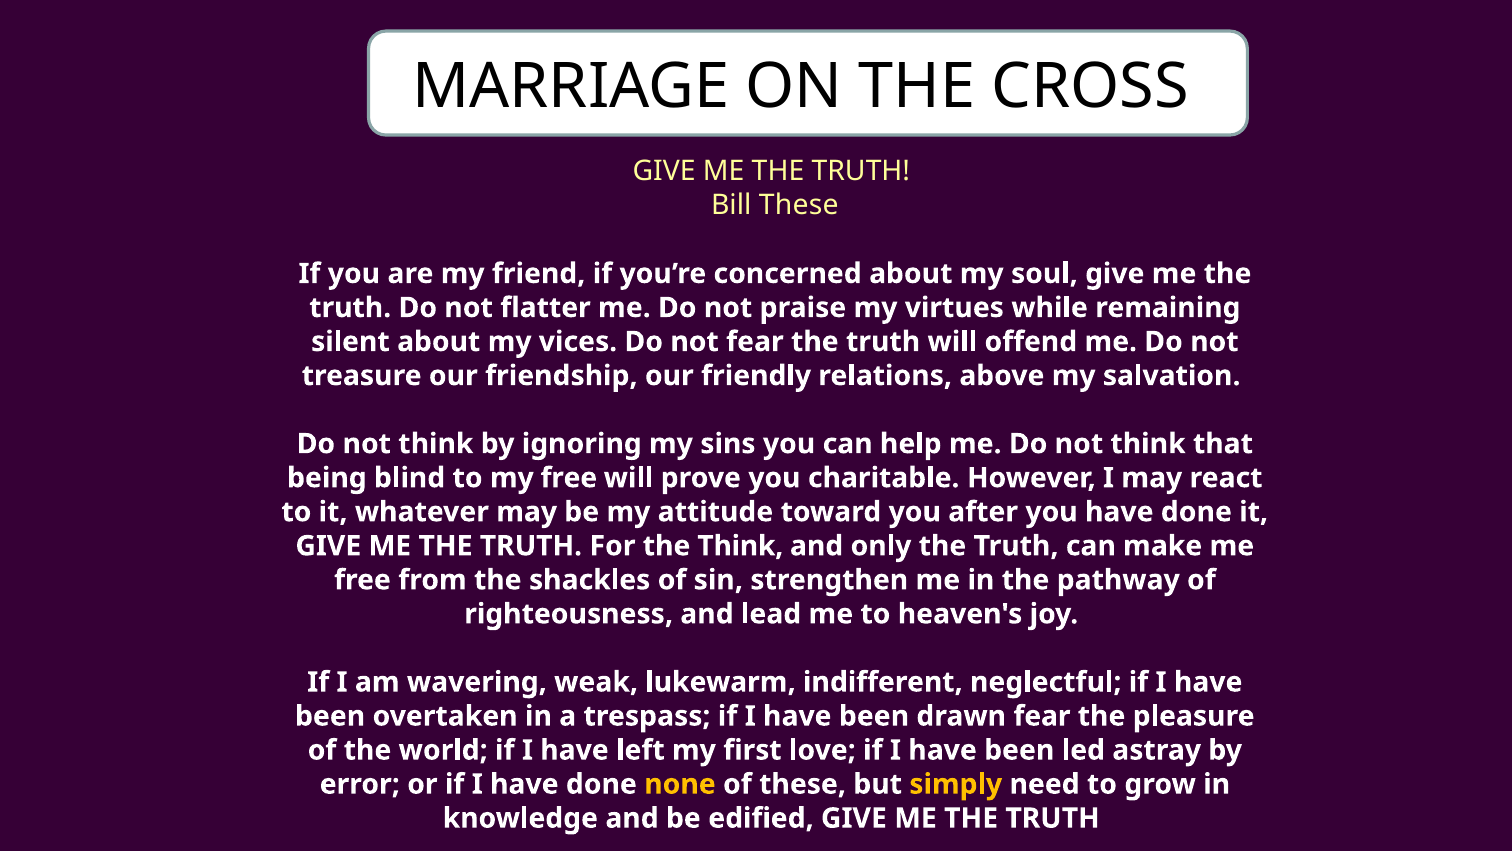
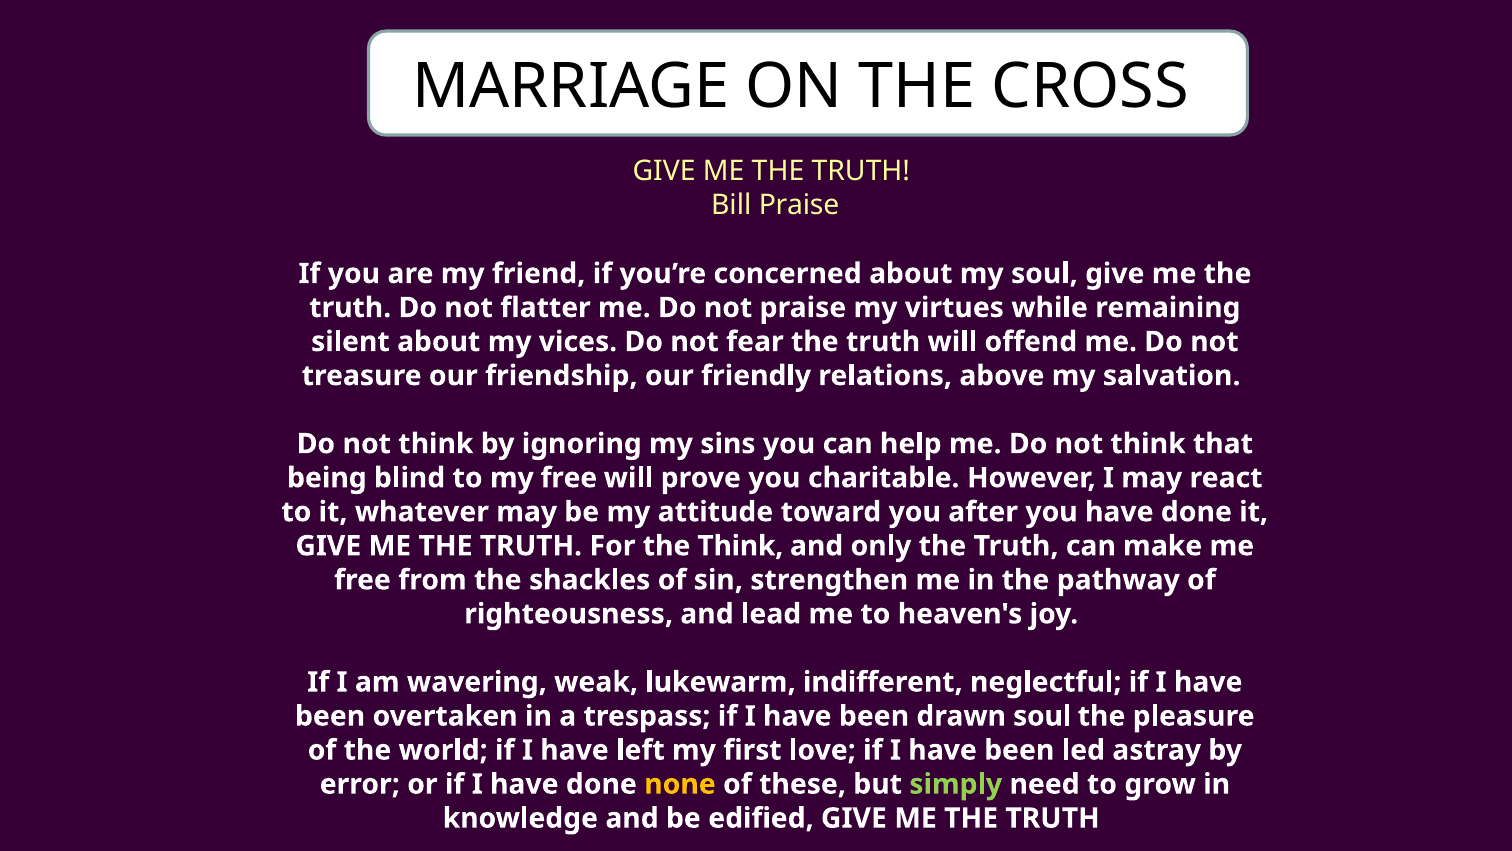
Bill These: These -> Praise (799, 205)
drawn fear: fear -> soul (1042, 716)
simply colour: yellow -> light green (956, 784)
